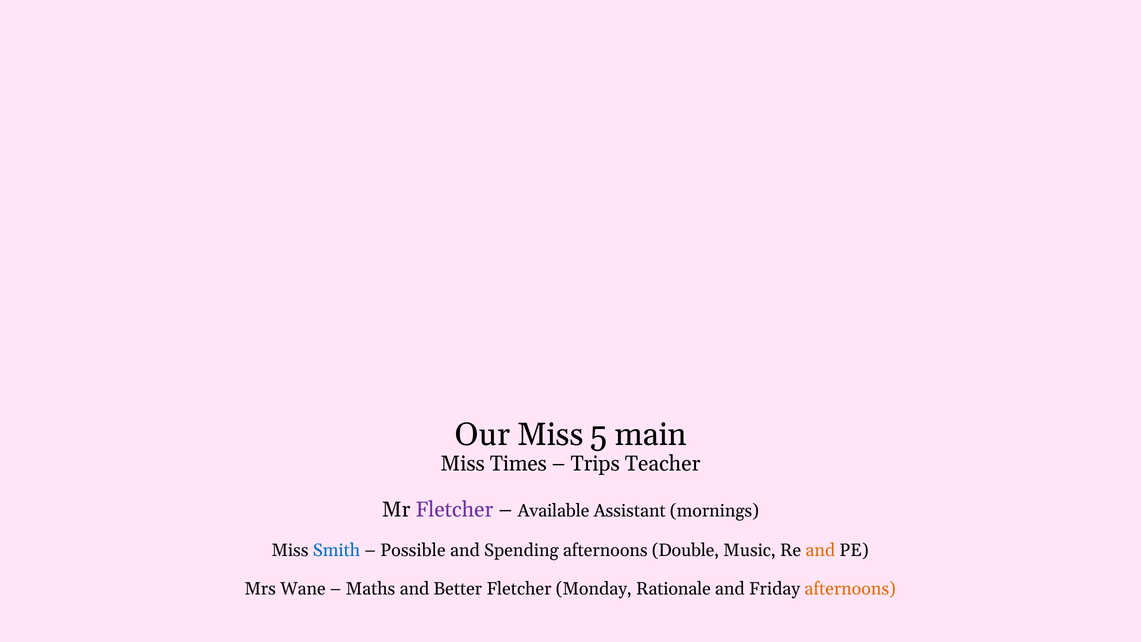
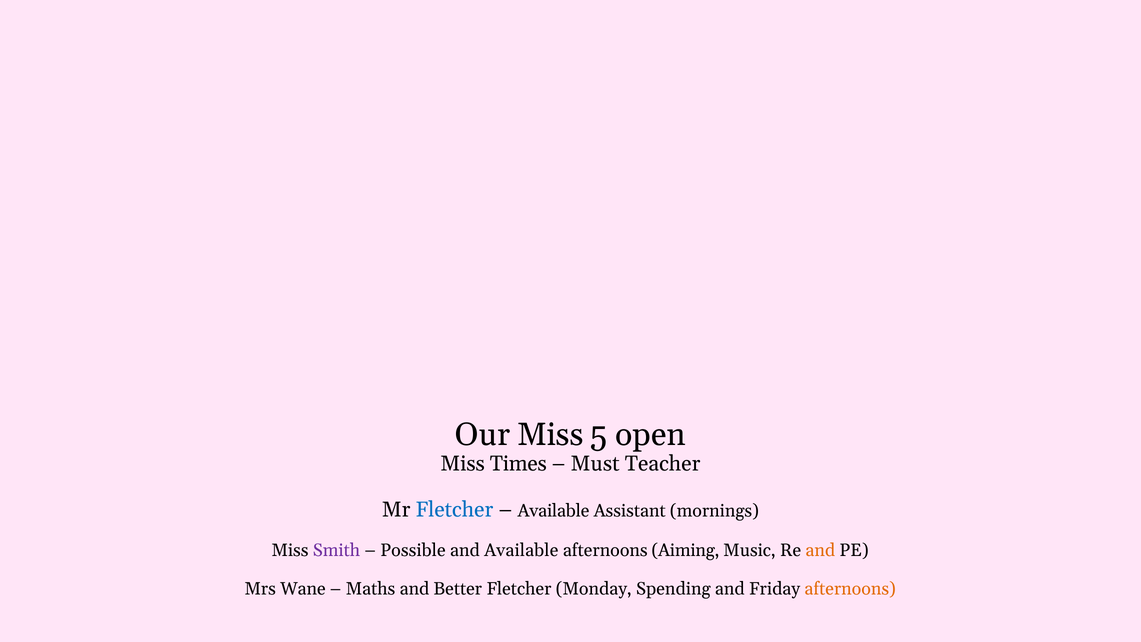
main: main -> open (650, 435)
Trips: Trips -> Must (595, 463)
Fletcher colour: purple -> blue (454, 510)
Smith colour: blue -> purple (336, 550)
and Spending: Spending -> Available (521, 550)
Double: Double -> Aiming (686, 550)
Rationale: Rationale -> Spending (673, 589)
